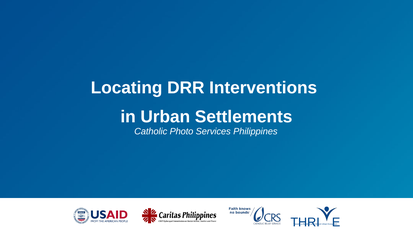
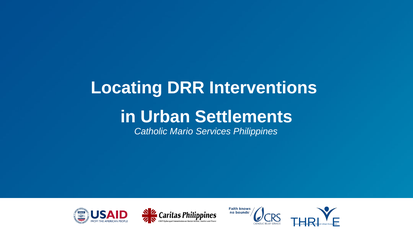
Photo: Photo -> Mario (181, 131)
